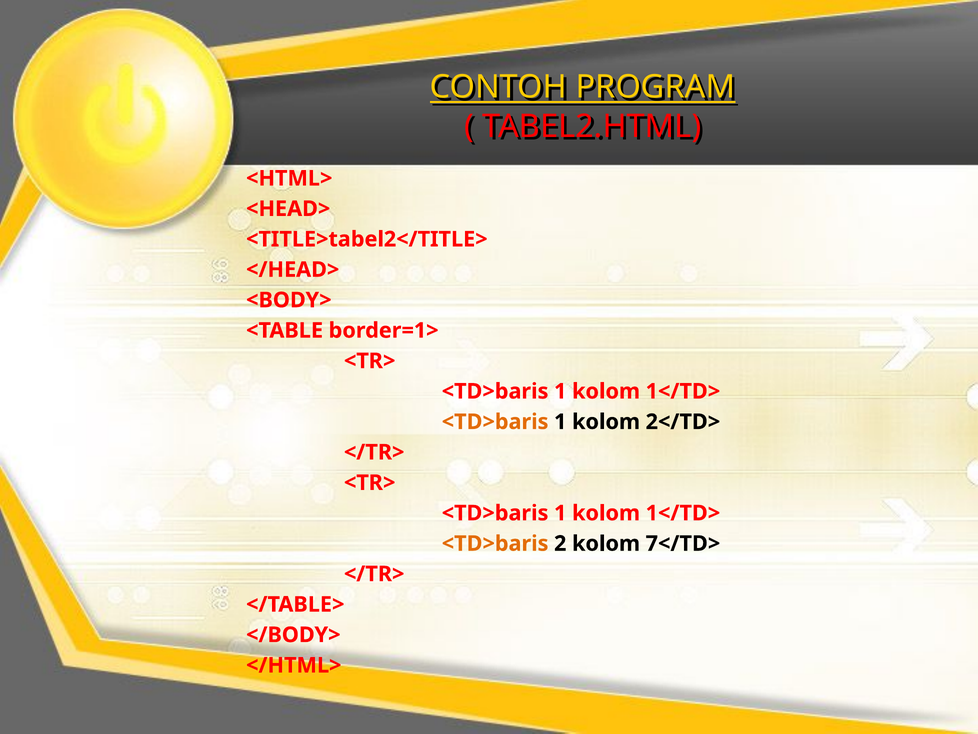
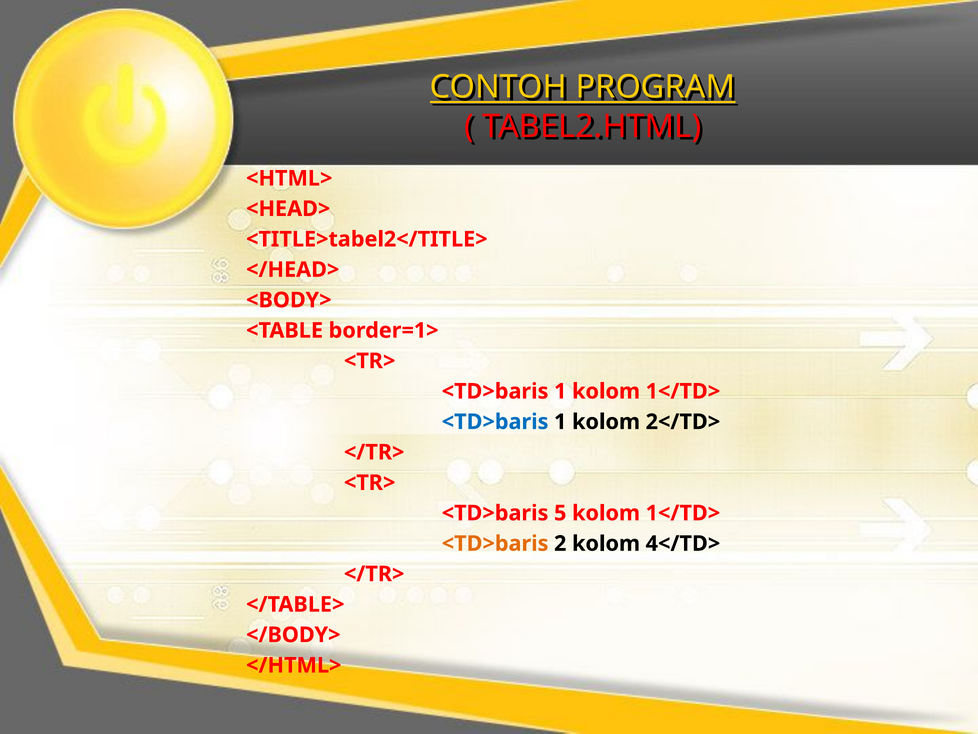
<TD>baris colour: orange -> blue (495, 422)
1: 1 -> 5 (560, 513)
7</TD>: 7</TD> -> 4</TD> (683, 543)
